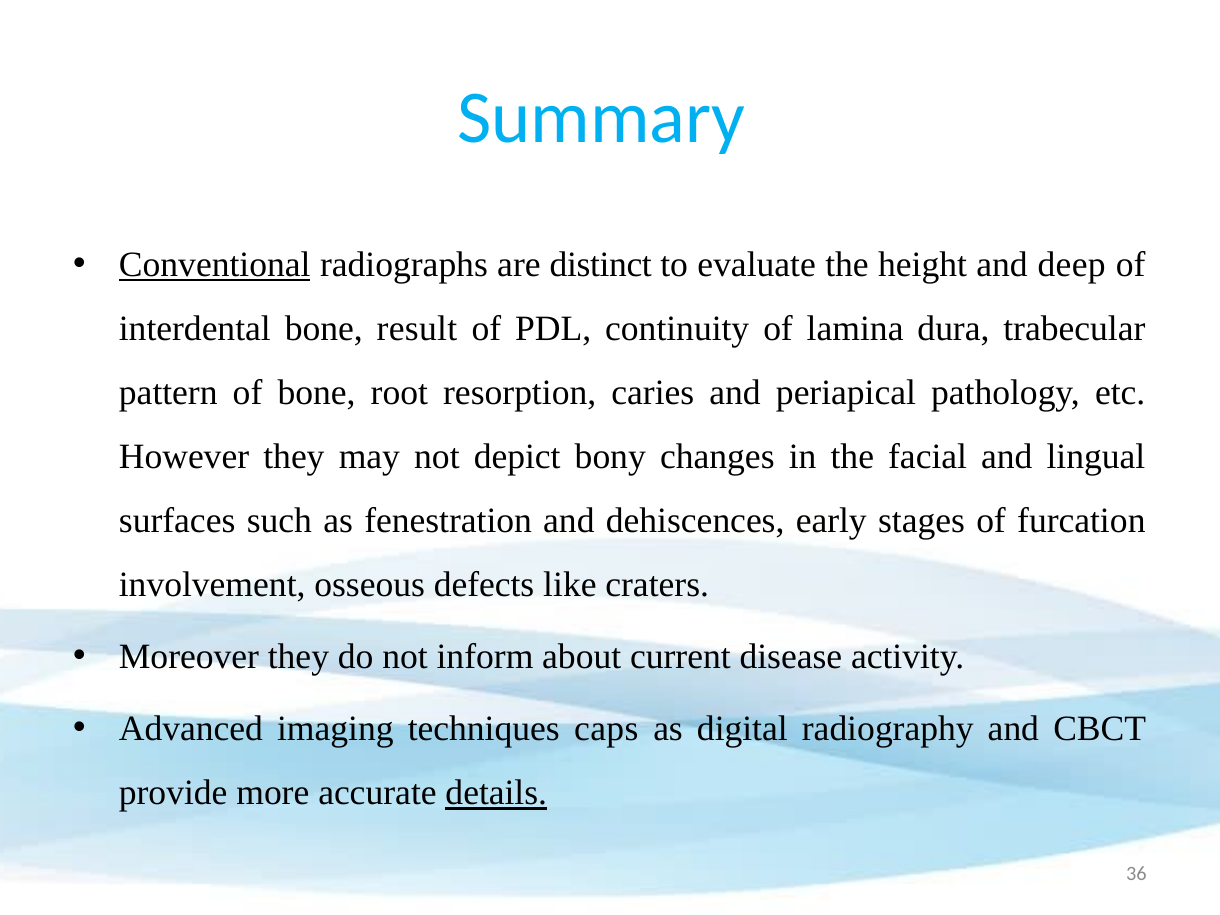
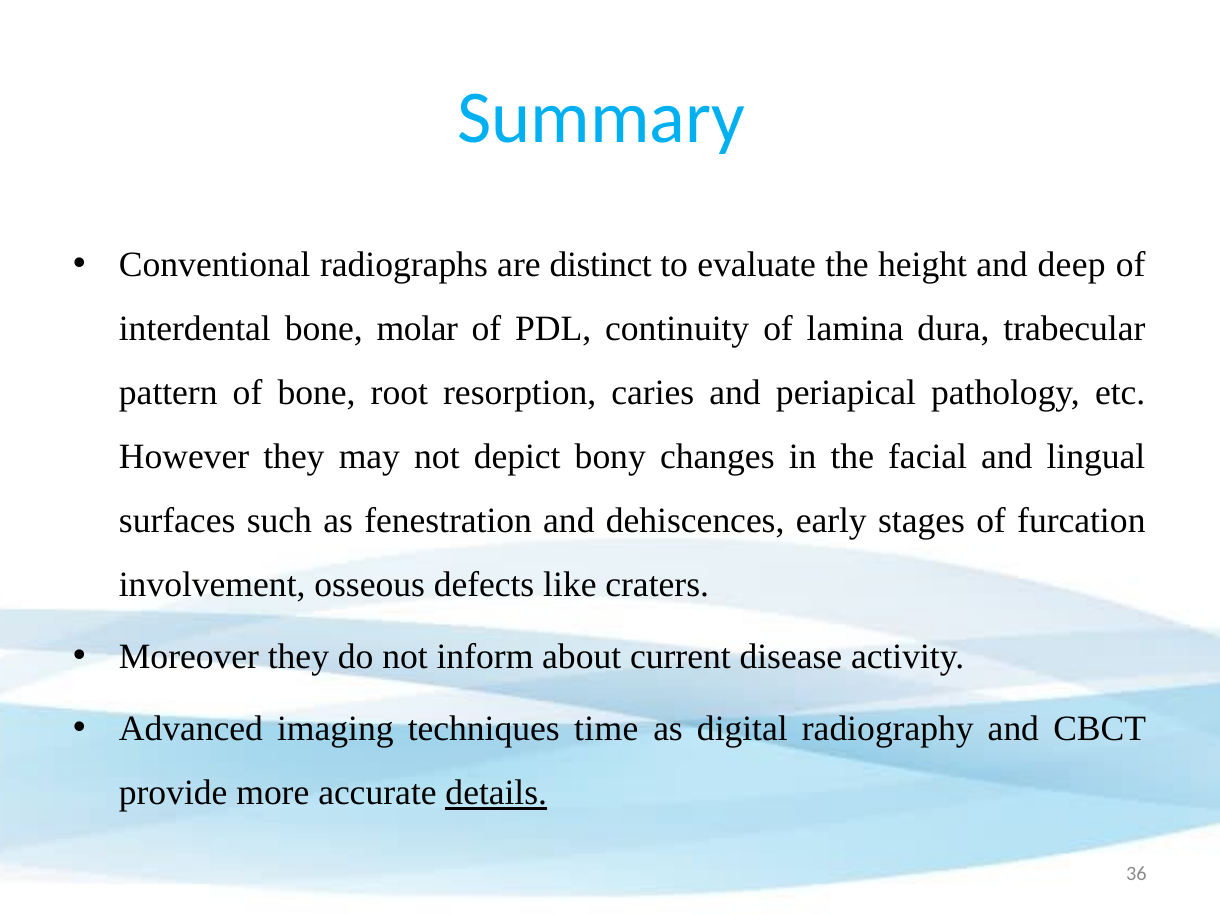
Conventional underline: present -> none (215, 265)
result: result -> molar (417, 329)
caps: caps -> time (606, 729)
